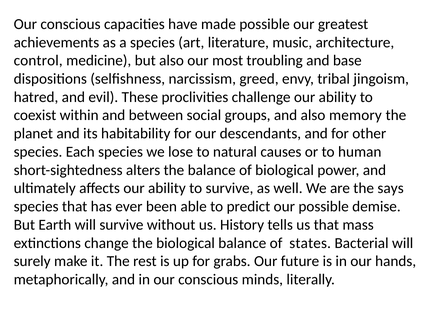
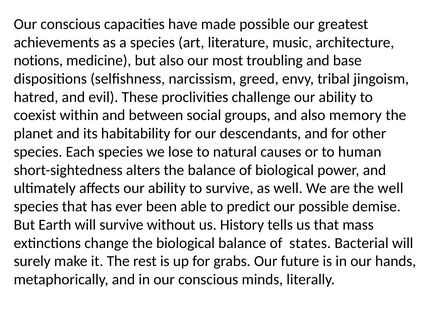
control: control -> notions (38, 61)
the says: says -> well (391, 188)
